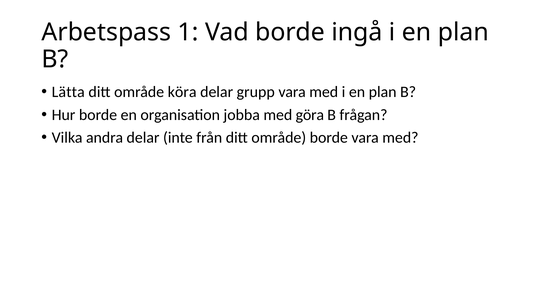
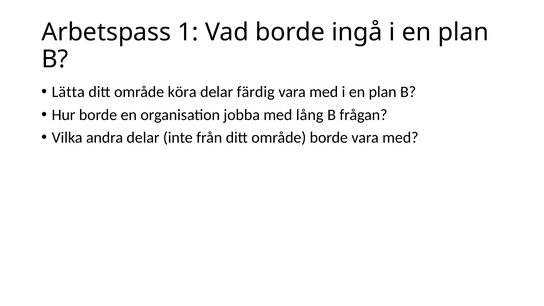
grupp: grupp -> färdig (256, 92)
göra: göra -> lång (310, 115)
